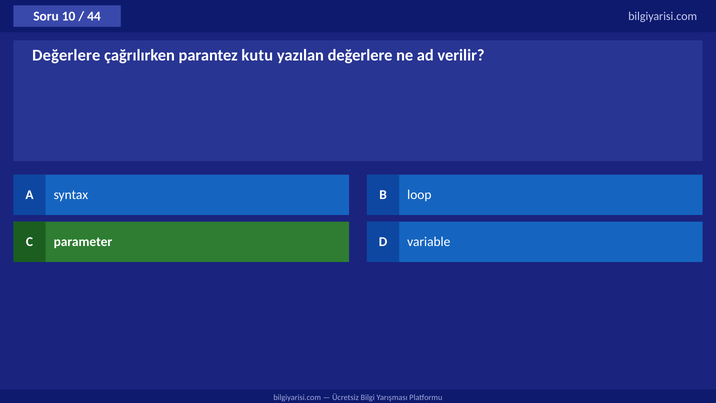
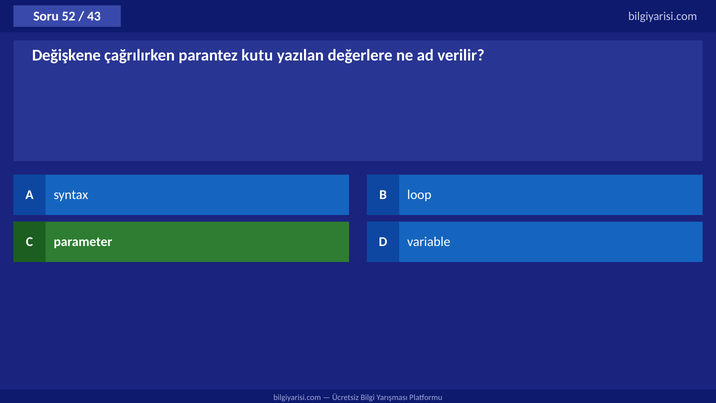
10: 10 -> 52 (69, 16)
44: 44 -> 43 (94, 16)
Değerlere: Değerlere -> Değişkene (66, 55)
